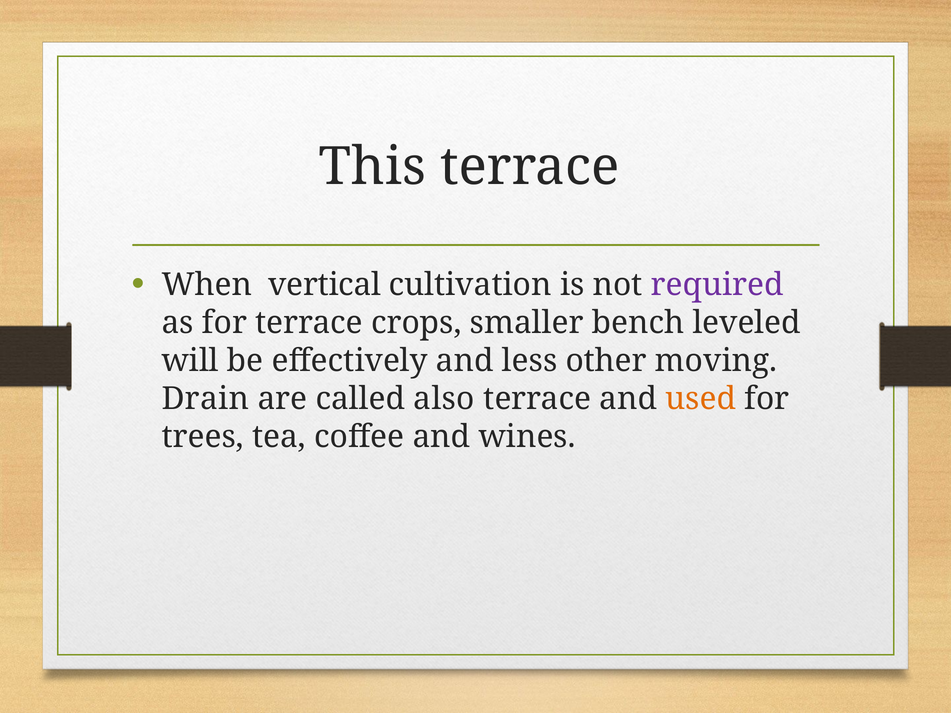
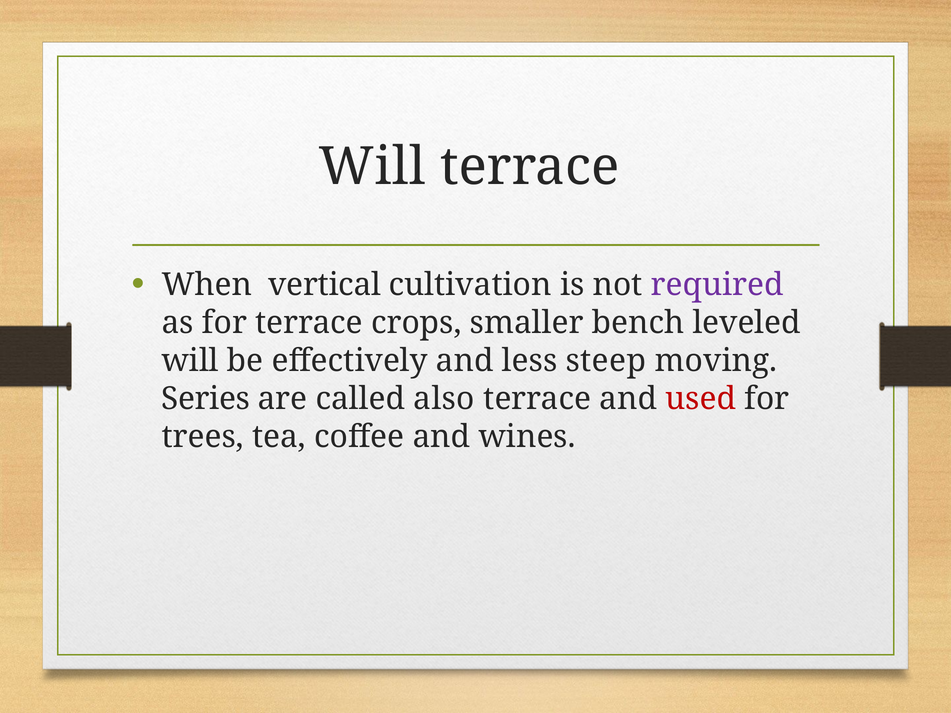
This: This -> Will (372, 167)
other: other -> steep (606, 361)
Drain: Drain -> Series (206, 399)
used colour: orange -> red (701, 399)
